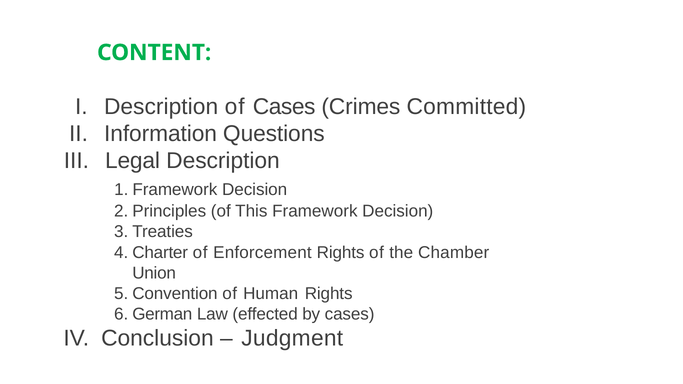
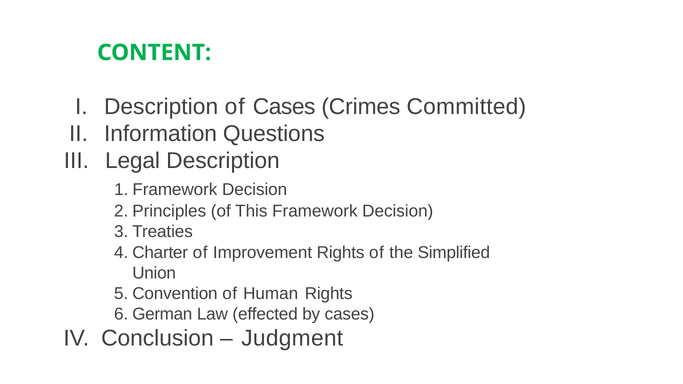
Enforcement: Enforcement -> Improvement (263, 253)
Chamber: Chamber -> Simplified (454, 253)
